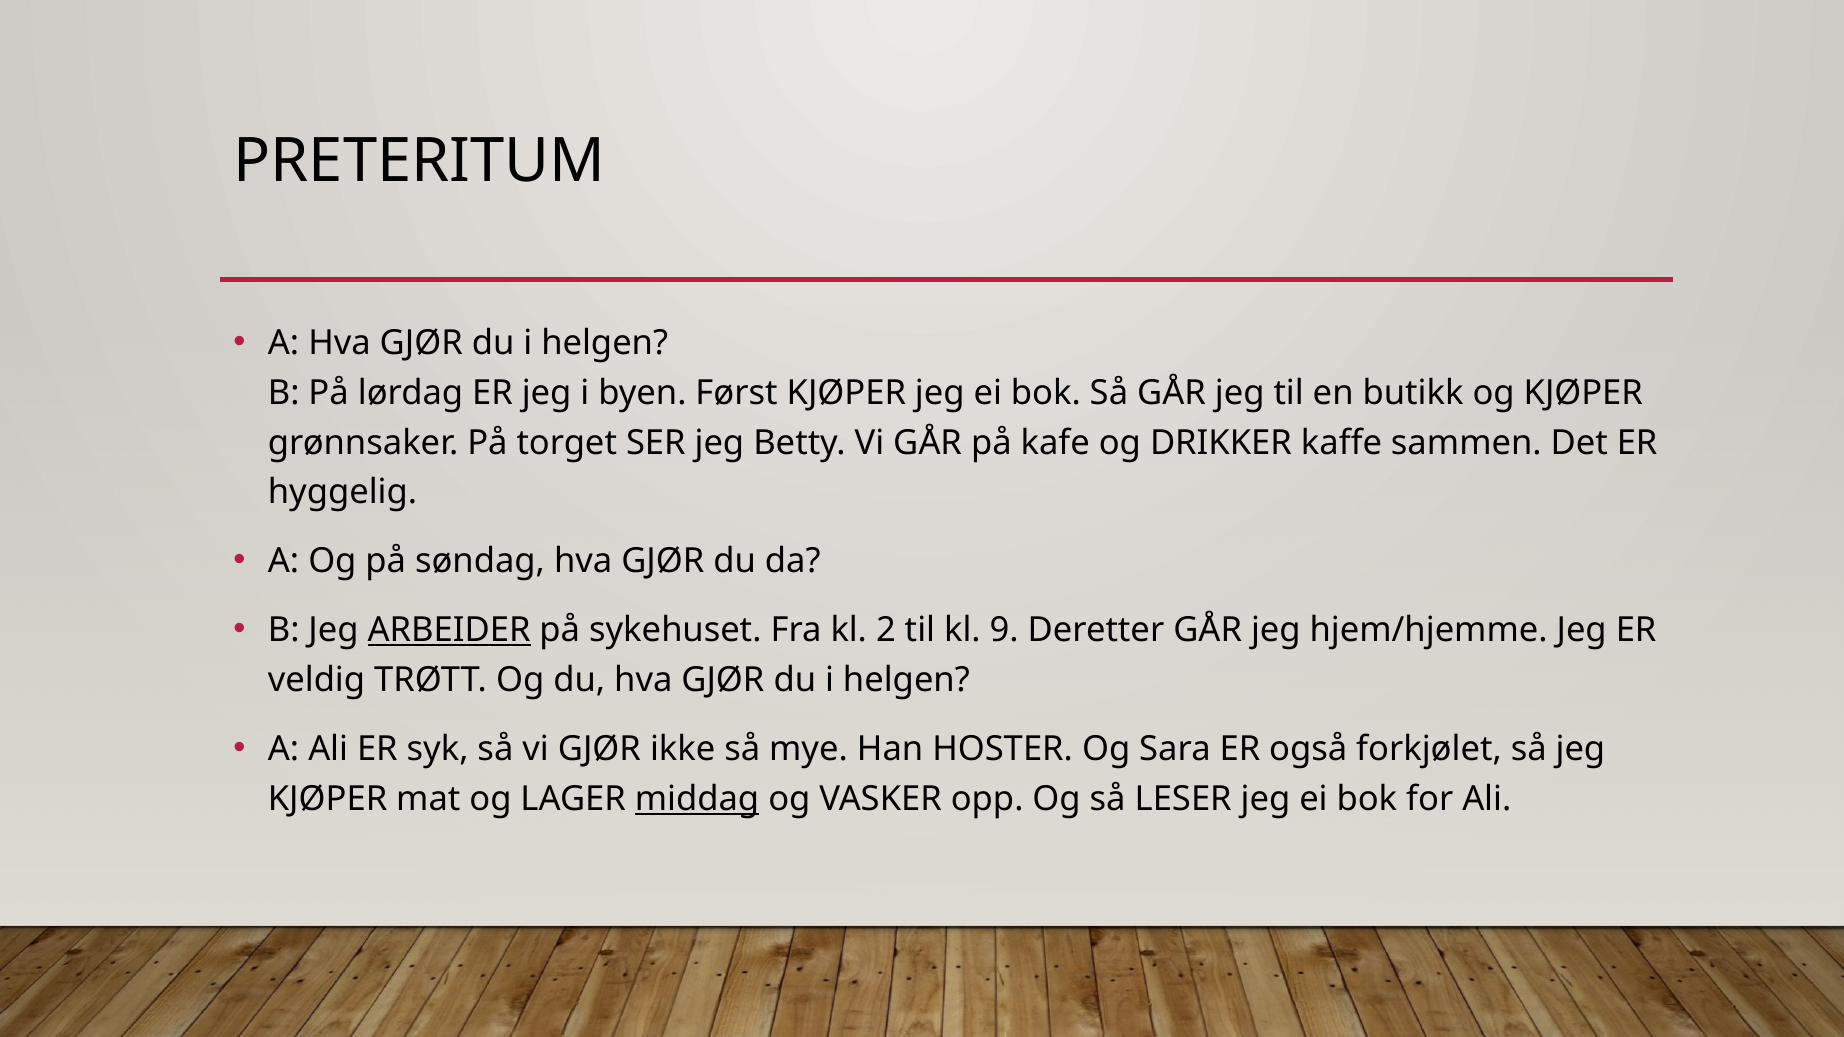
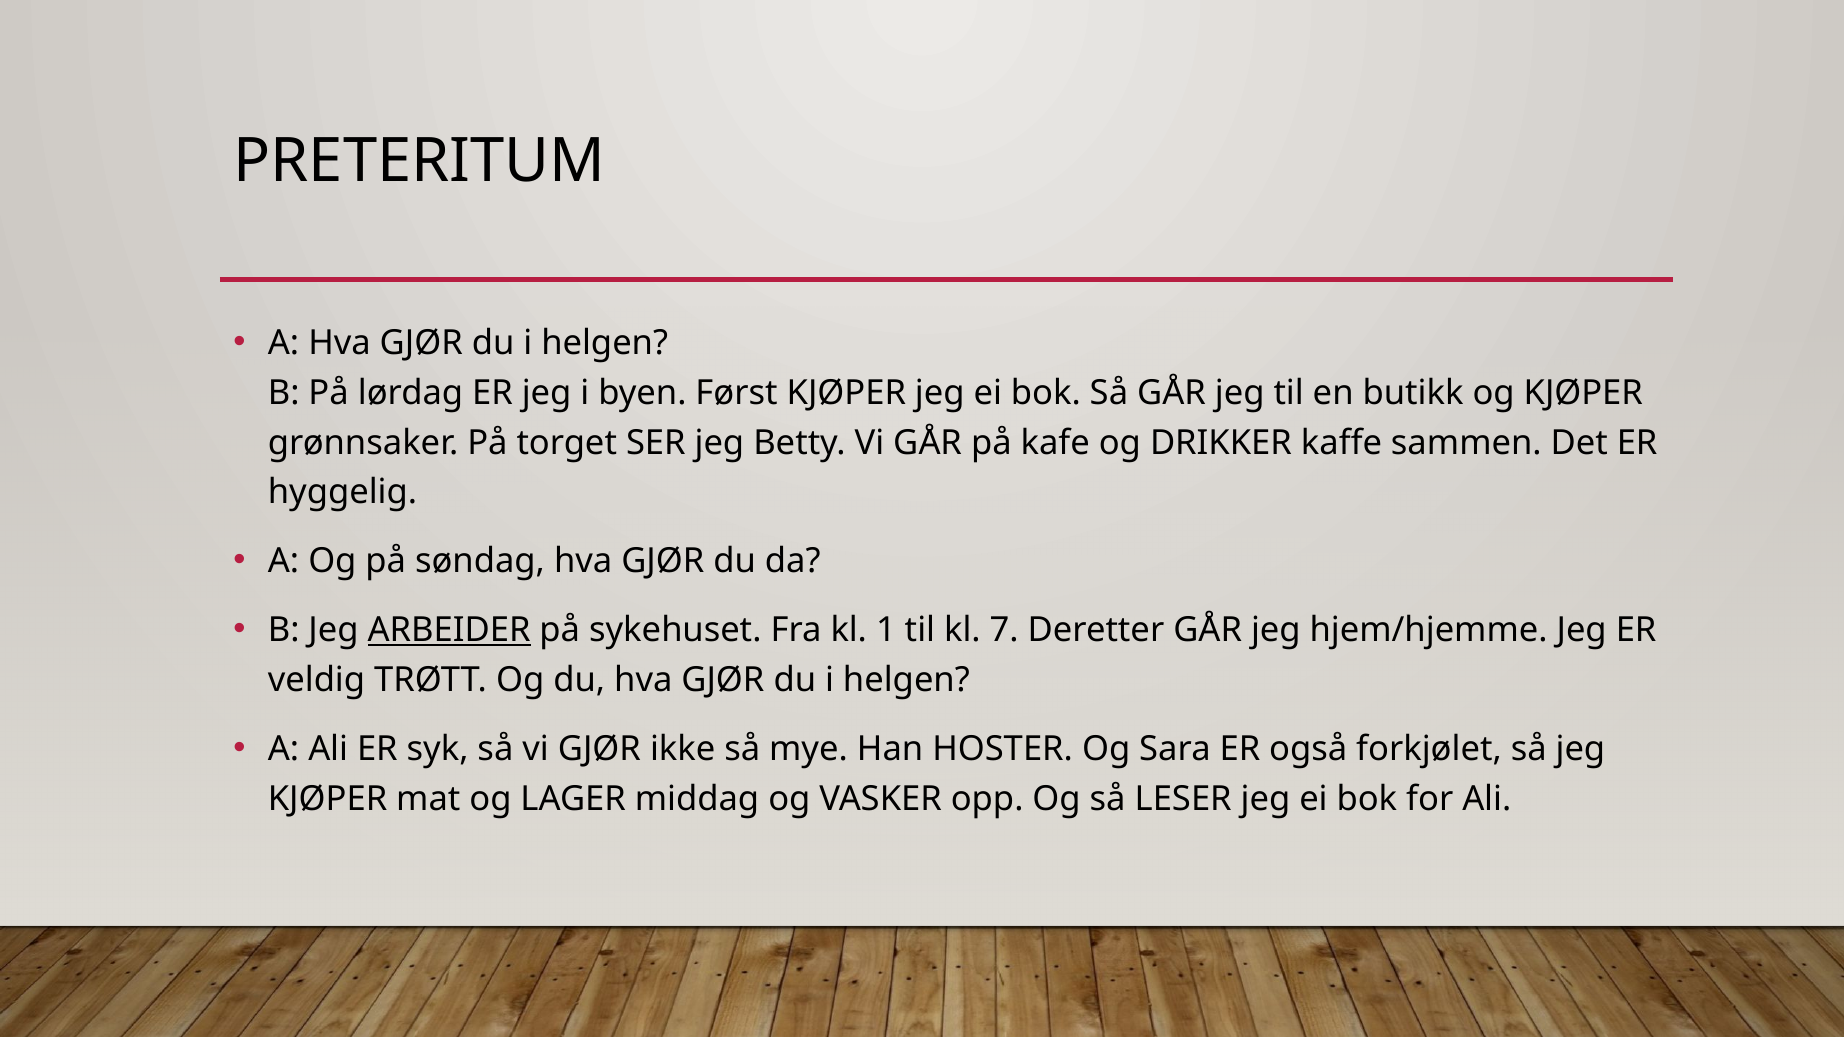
2: 2 -> 1 (886, 630)
9: 9 -> 7 (1004, 630)
middag underline: present -> none (697, 799)
